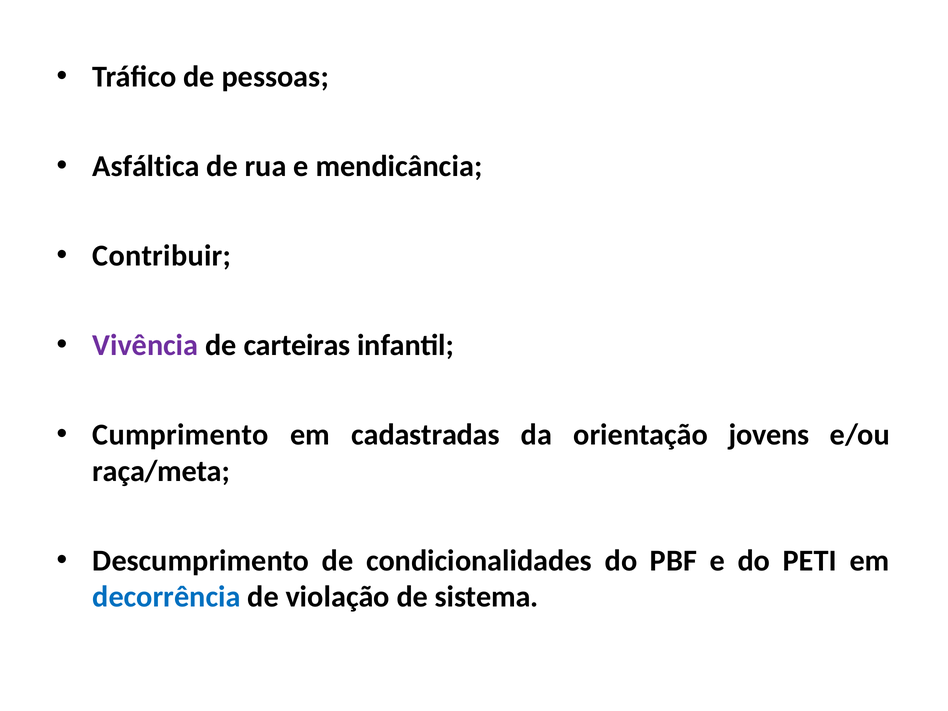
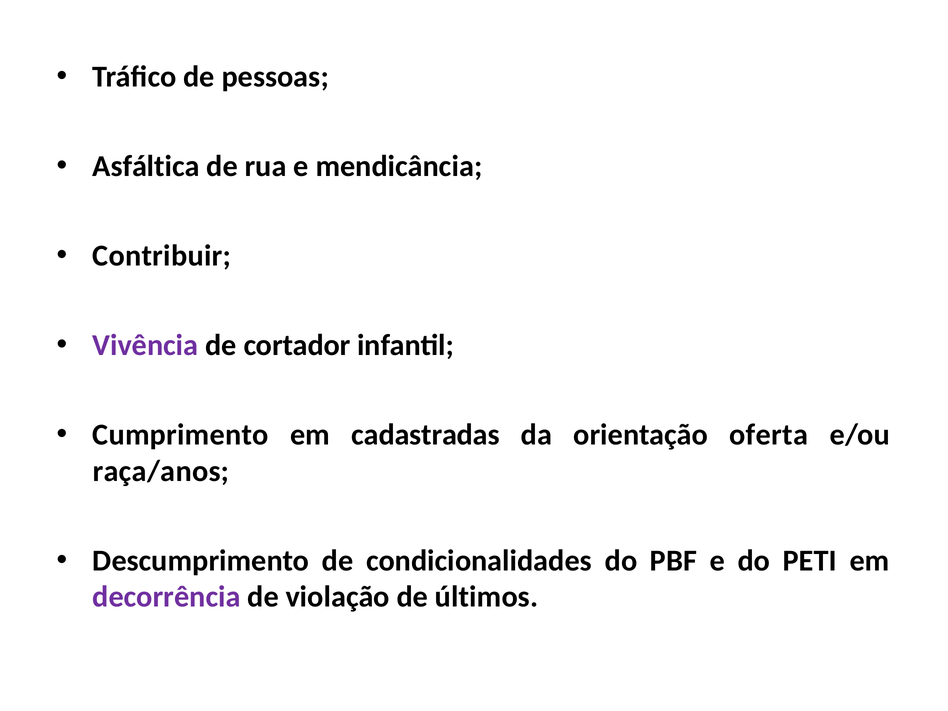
carteiras: carteiras -> cortador (297, 345)
jovens: jovens -> oferta (769, 435)
raça/meta: raça/meta -> raça/anos (161, 471)
decorrência colour: blue -> purple (166, 597)
sistema: sistema -> últimos (487, 597)
